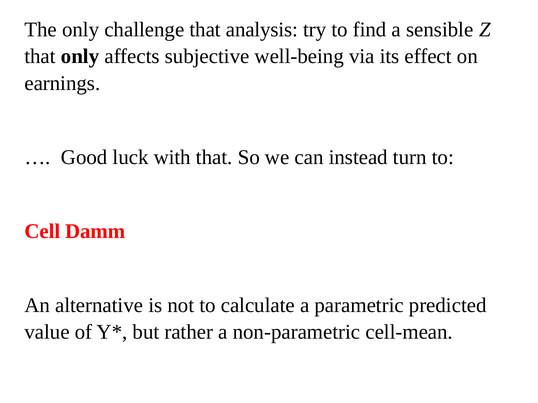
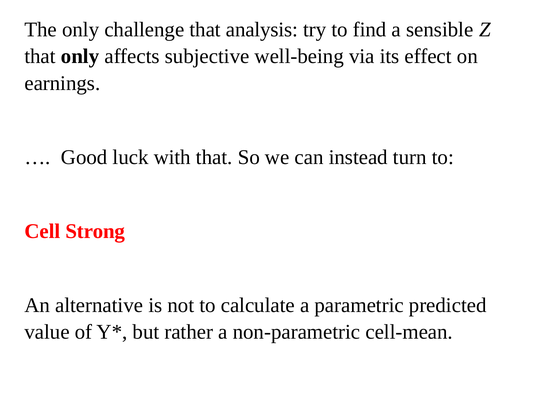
Damm: Damm -> Strong (95, 231)
